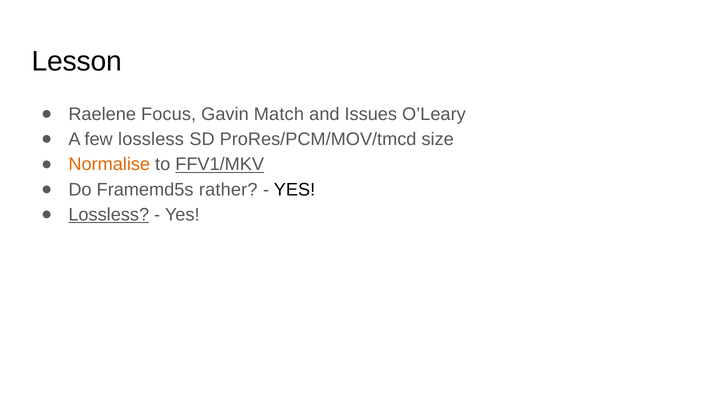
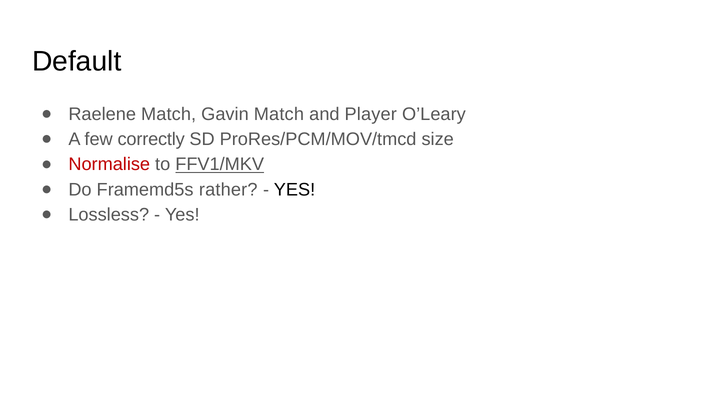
Lesson: Lesson -> Default (77, 62)
Raelene Focus: Focus -> Match (169, 114)
Issues: Issues -> Player (371, 114)
few lossless: lossless -> correctly (151, 139)
Normalise colour: orange -> red (109, 164)
Lossless underline: present -> none (109, 215)
